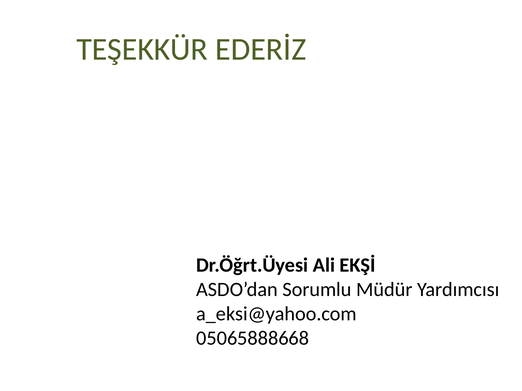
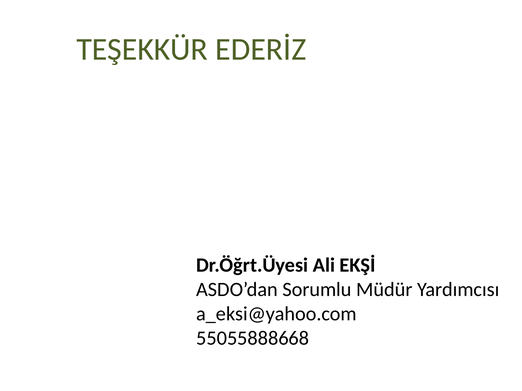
05065888668: 05065888668 -> 55055888668 (253, 338)
